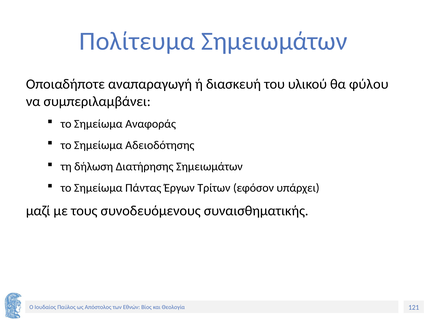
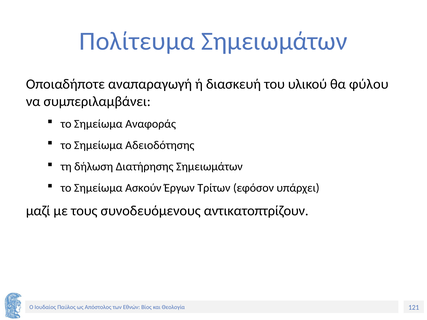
Πάντας: Πάντας -> Ασκούν (143, 188)
συναισθηματικής: συναισθηματικής -> αντικατοπτρίζουν (256, 211)
